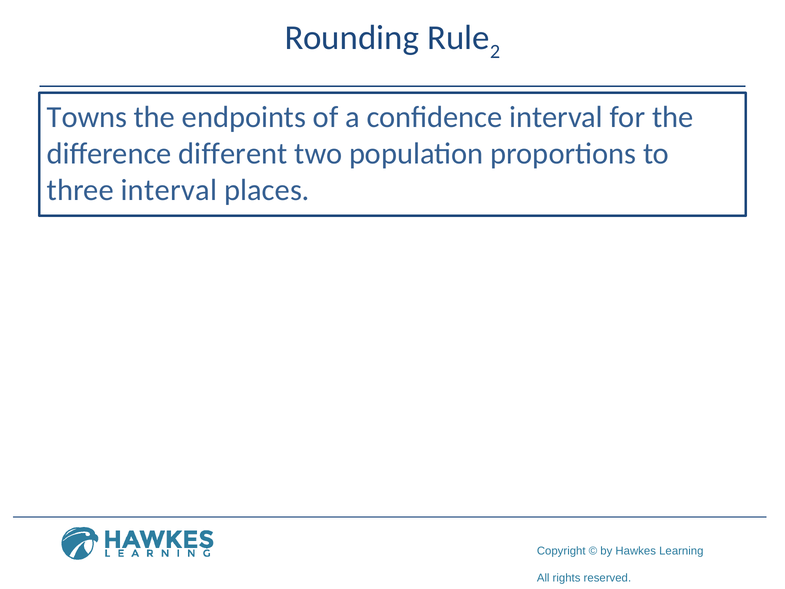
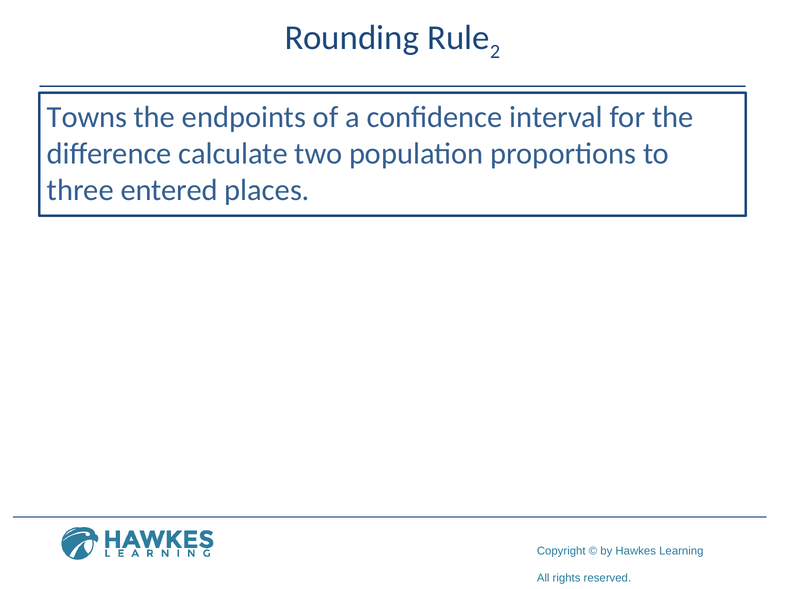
different: different -> calculate (233, 154)
three interval: interval -> entered (169, 190)
